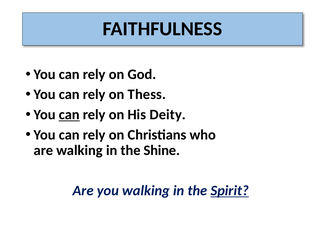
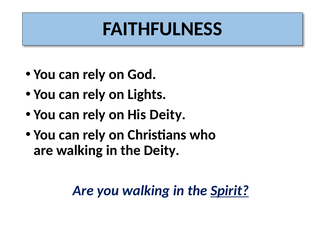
Thess: Thess -> Lights (147, 94)
can underline: present -> none (69, 114)
the Shine: Shine -> Deity (162, 150)
